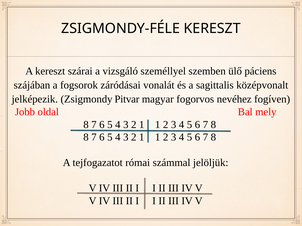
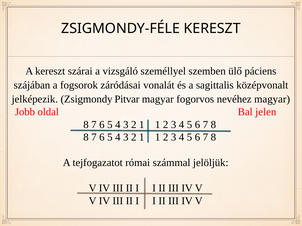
nevéhez fogíven: fogíven -> magyar (272, 99)
mely: mely -> jelen (266, 112)
